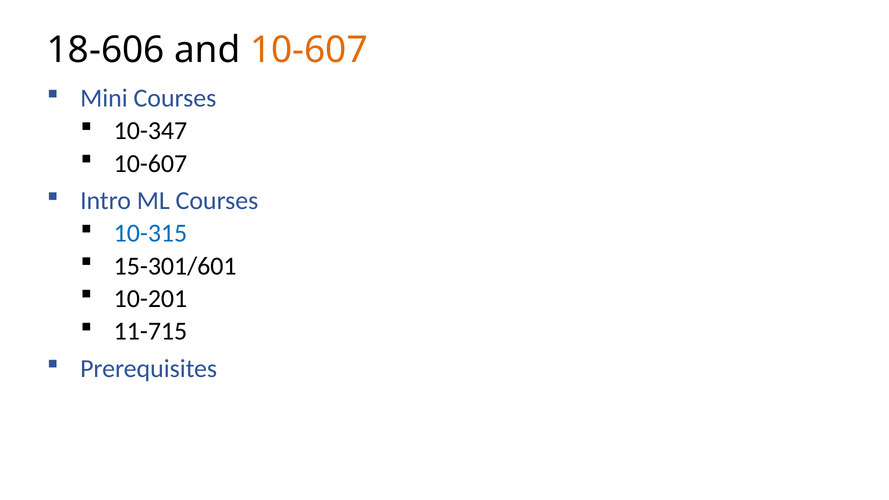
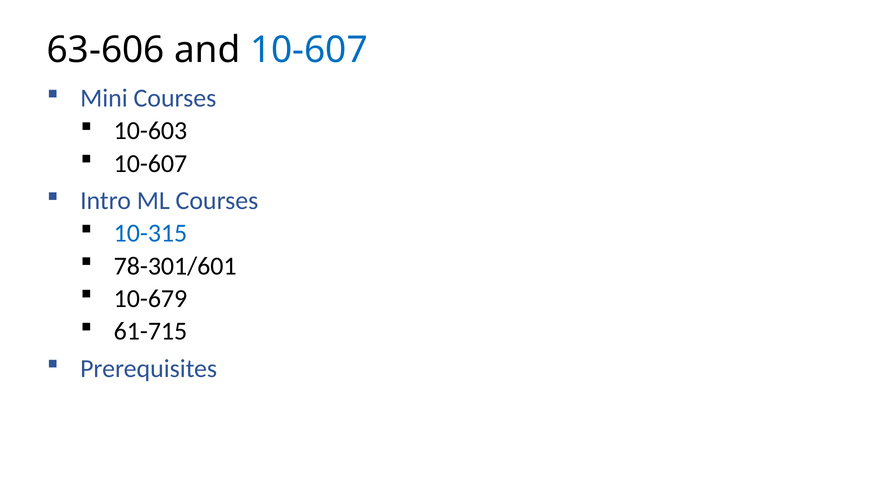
18-606: 18-606 -> 63-606 (106, 50)
10-607 colour: orange -> blue (309, 50)
10-347: 10-347 -> 10-603 (150, 131)
15-301/601: 15-301/601 -> 78-301/601 (175, 266)
10-201: 10-201 -> 10-679 (150, 299)
11-715: 11-715 -> 61-715 (150, 331)
